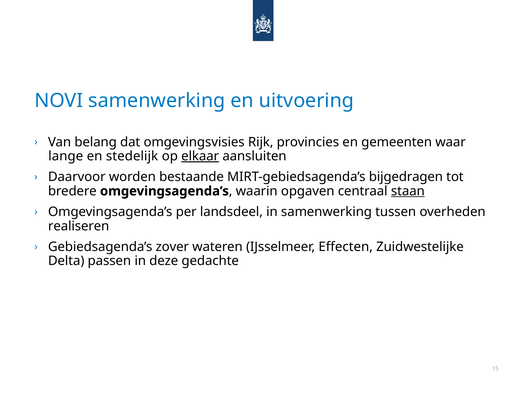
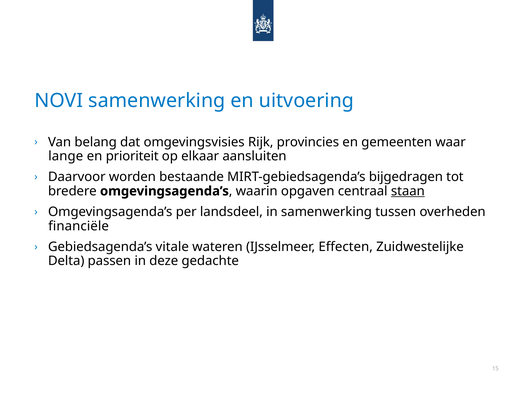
stedelijk: stedelijk -> prioriteit (132, 156)
elkaar underline: present -> none (200, 156)
realiseren: realiseren -> financiële (79, 226)
zover: zover -> vitale (172, 247)
